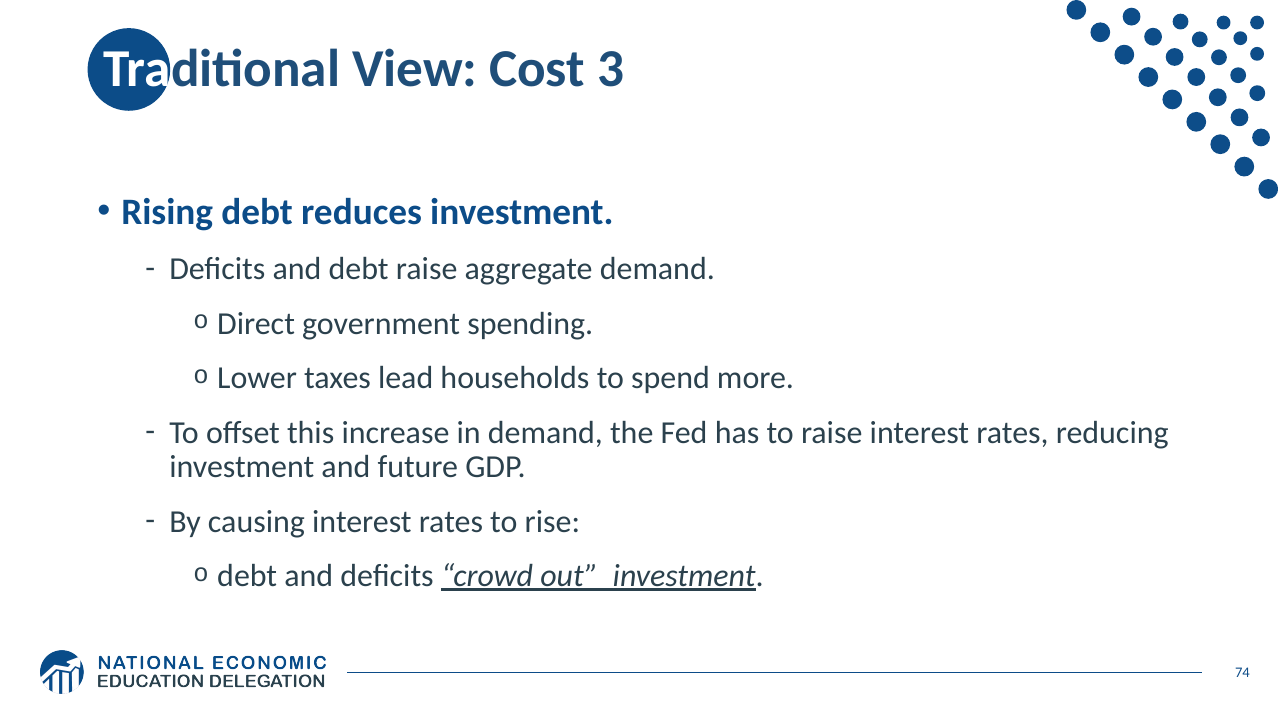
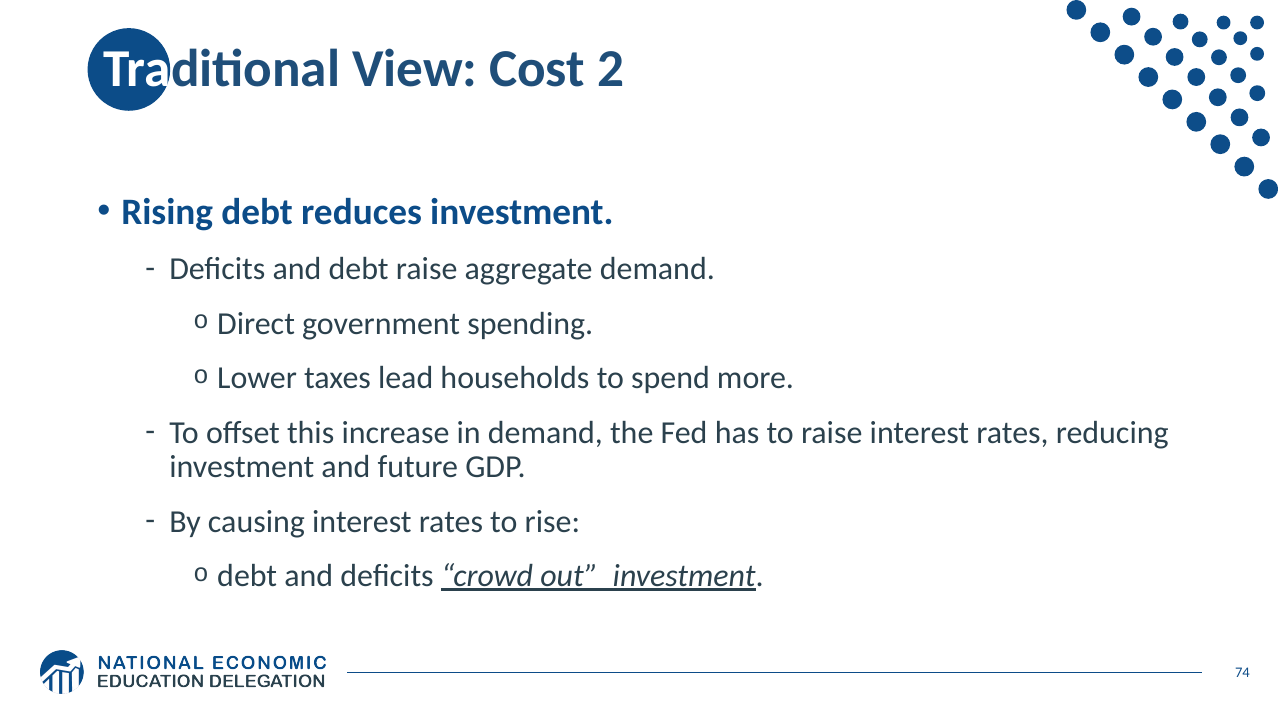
3: 3 -> 2 (610, 69)
